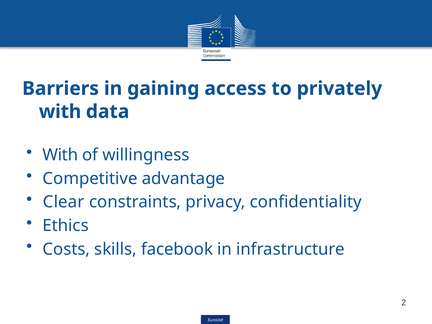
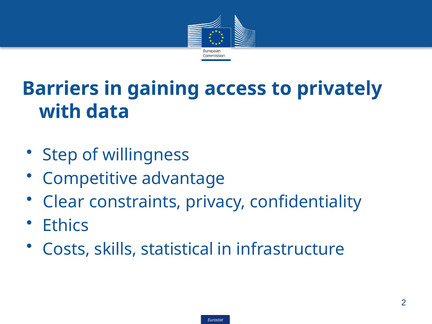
With: With -> Step (60, 155)
facebook: facebook -> statistical (177, 249)
